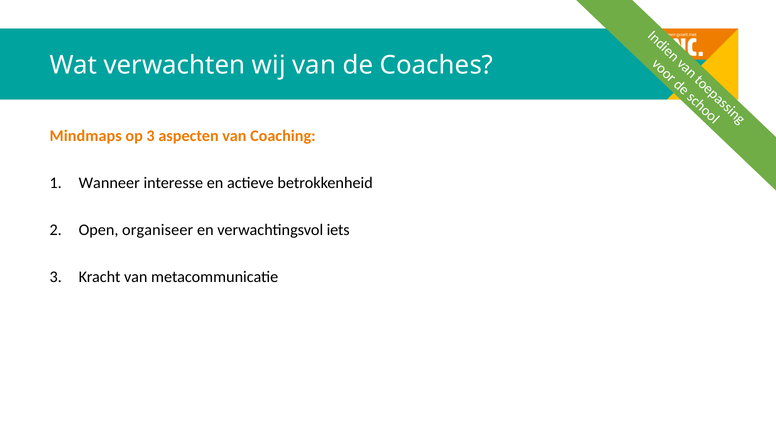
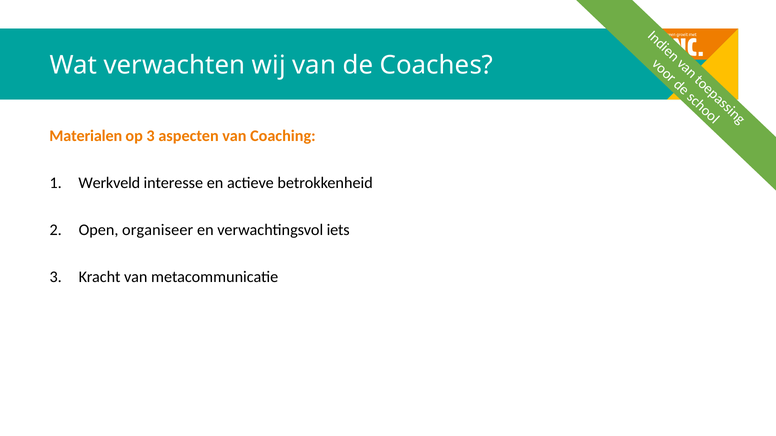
Mindmaps: Mindmaps -> Materialen (86, 136)
Wanneer: Wanneer -> Werkveld (109, 183)
